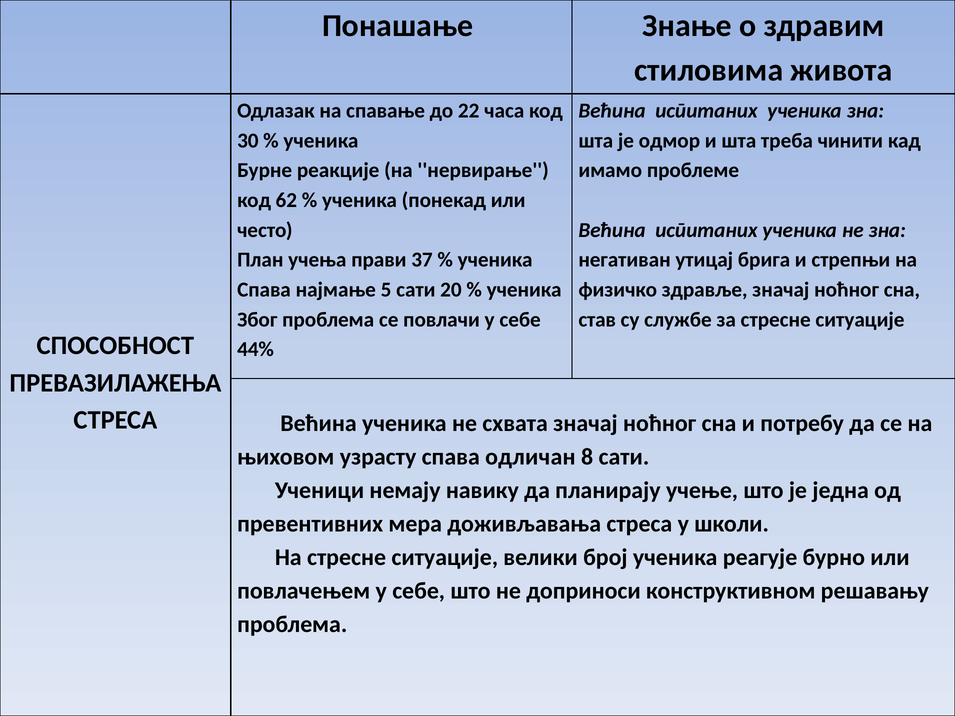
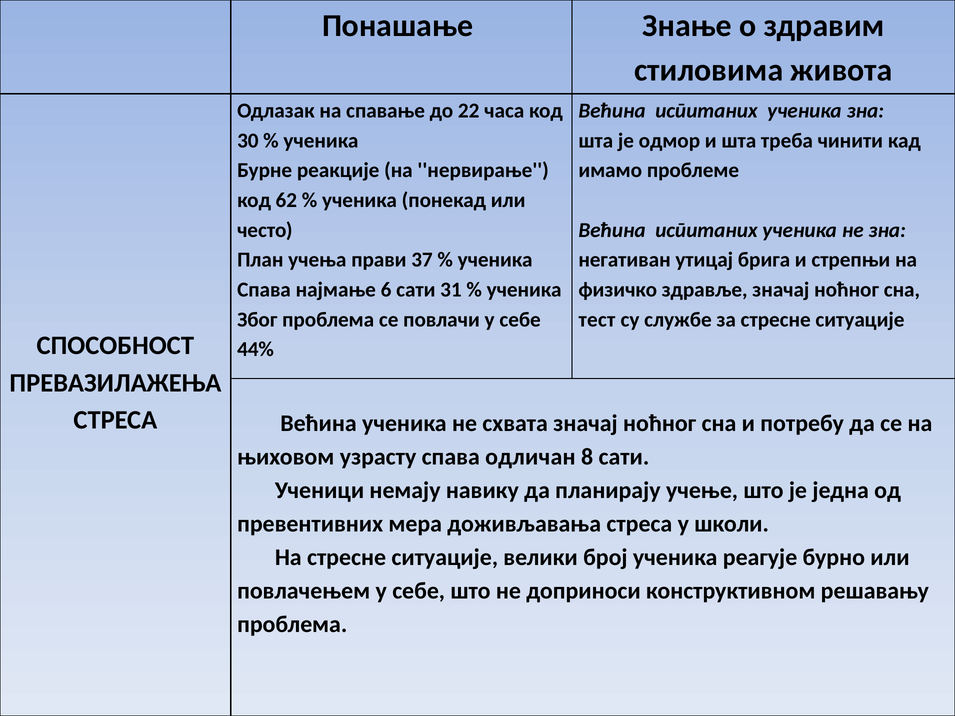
5: 5 -> 6 (386, 290)
20: 20 -> 31 (451, 290)
став: став -> тест (597, 320)
